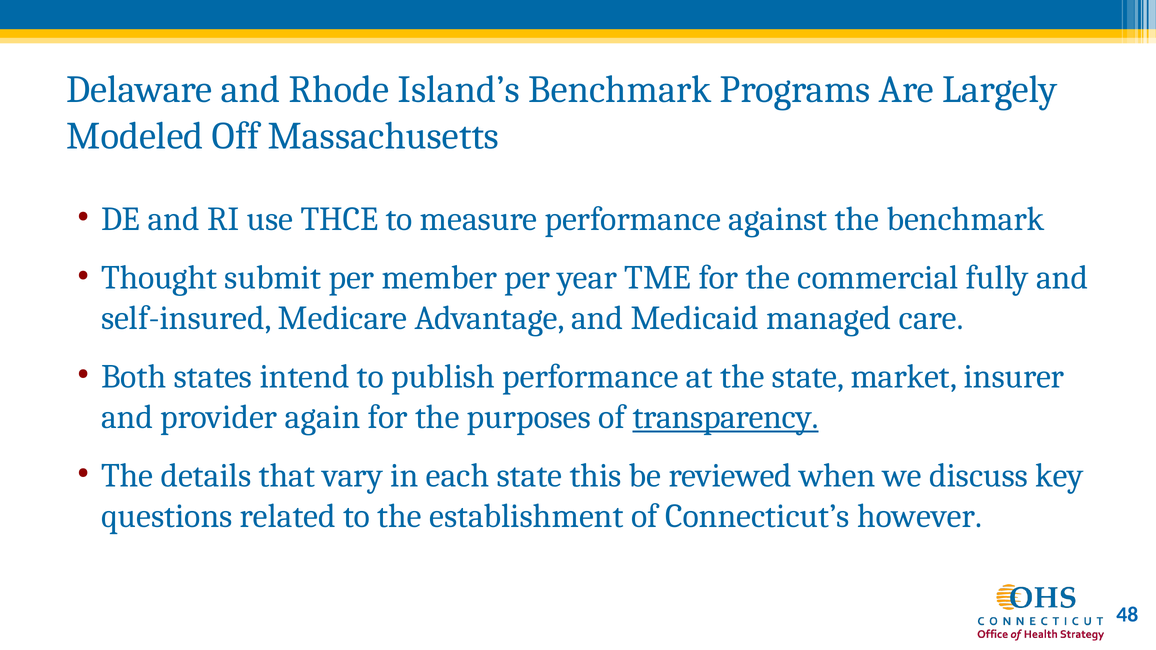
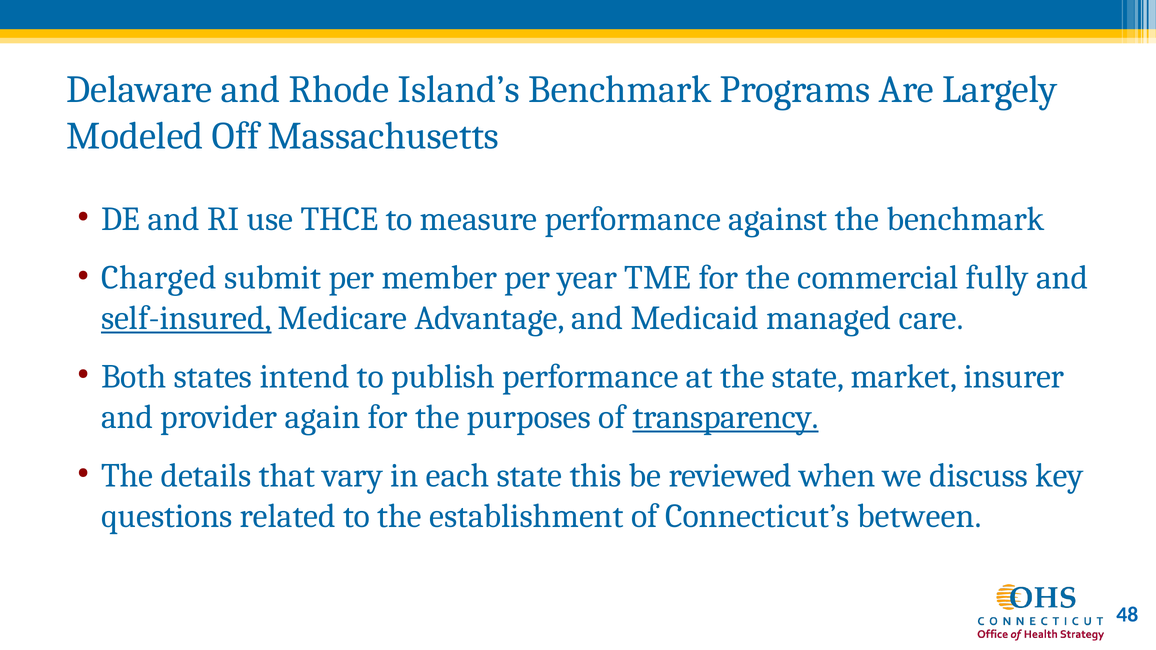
Thought: Thought -> Charged (159, 278)
self-insured underline: none -> present (186, 318)
however: however -> between (919, 516)
